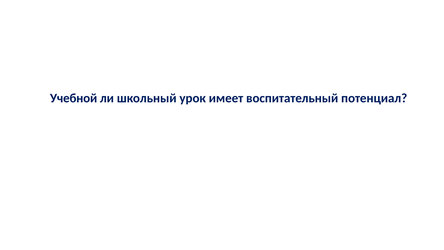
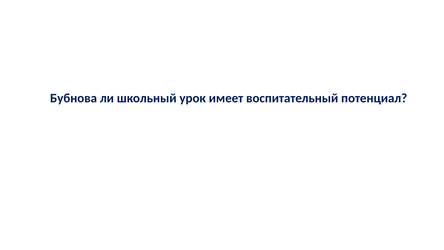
Учебной: Учебной -> Бубнова (74, 98)
